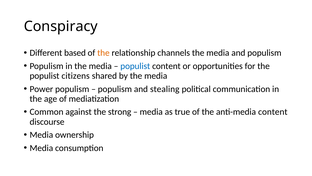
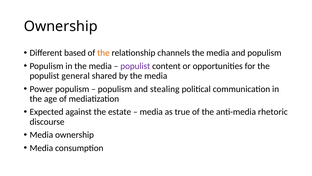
Conspiracy: Conspiracy -> Ownership (61, 26)
populist colour: blue -> purple (135, 66)
citizens: citizens -> general (76, 76)
Common: Common -> Expected (47, 112)
strong: strong -> estate (120, 112)
anti-media content: content -> rhetoric (273, 112)
